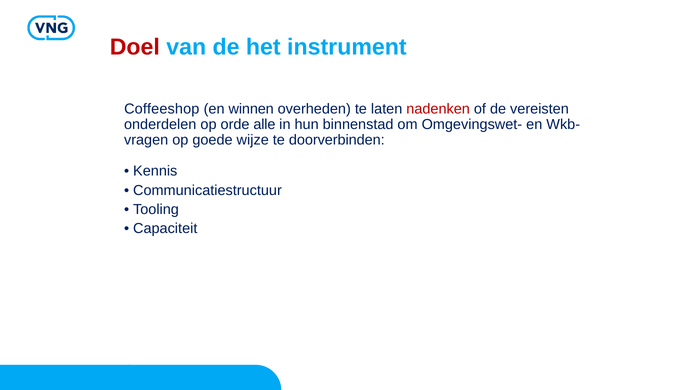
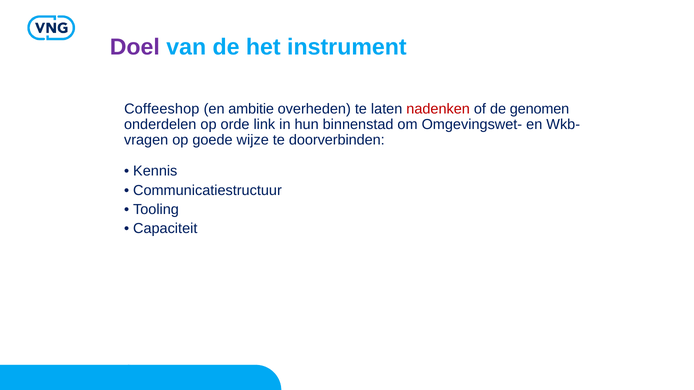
Doel colour: red -> purple (135, 47)
winnen: winnen -> ambitie (251, 109)
vereisten: vereisten -> genomen (540, 109)
alle: alle -> link (264, 125)
